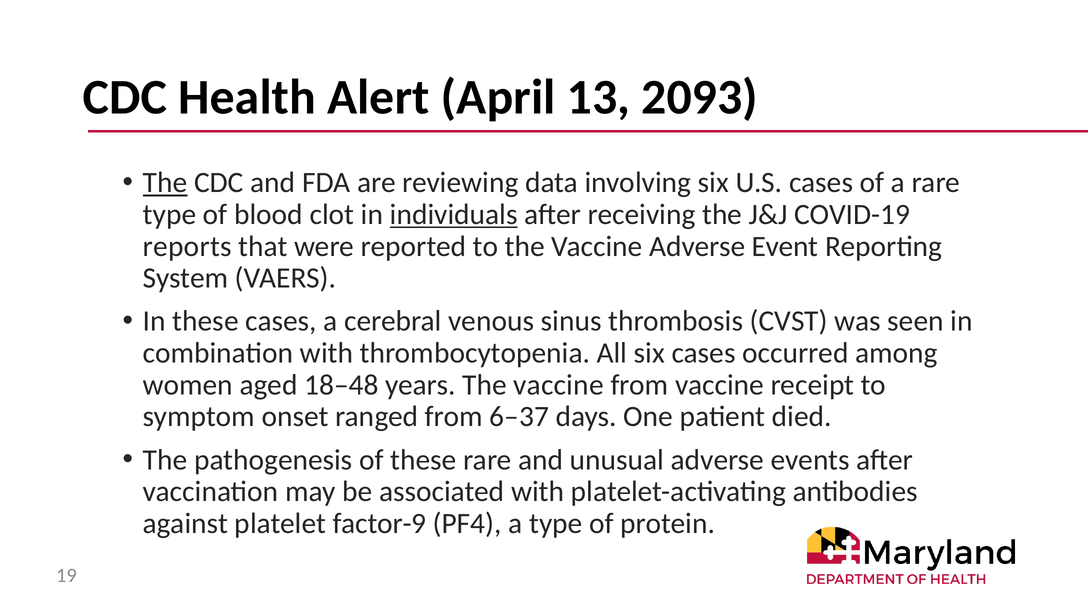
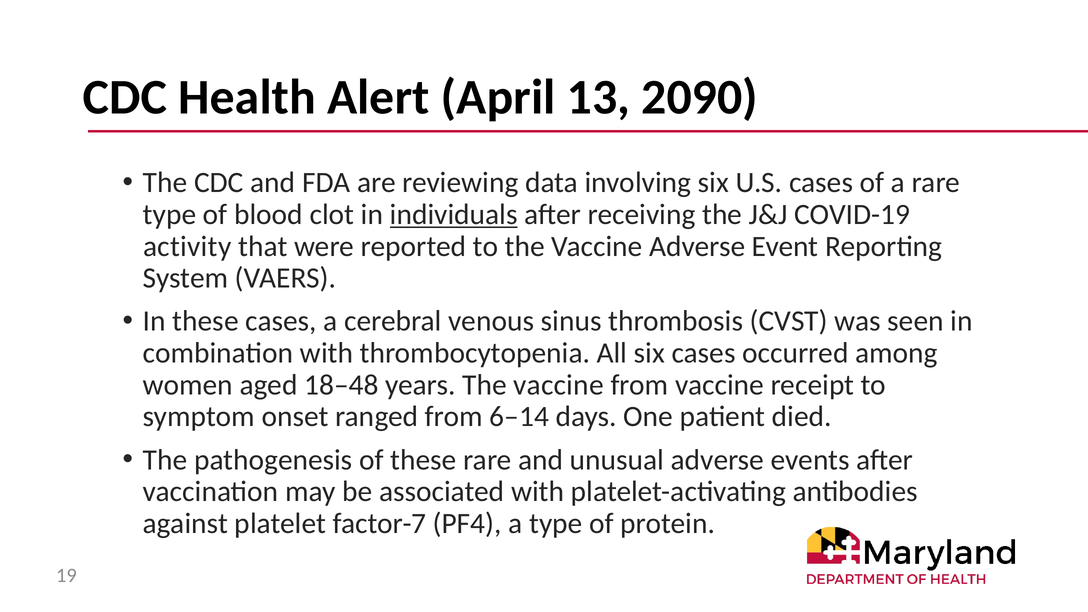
2093: 2093 -> 2090 (700, 97)
The underline: present -> none (165, 183)
reports: reports -> activity (187, 246)
6–37: 6–37 -> 6–14 (519, 417)
factor-9: factor-9 -> factor-7 (380, 523)
